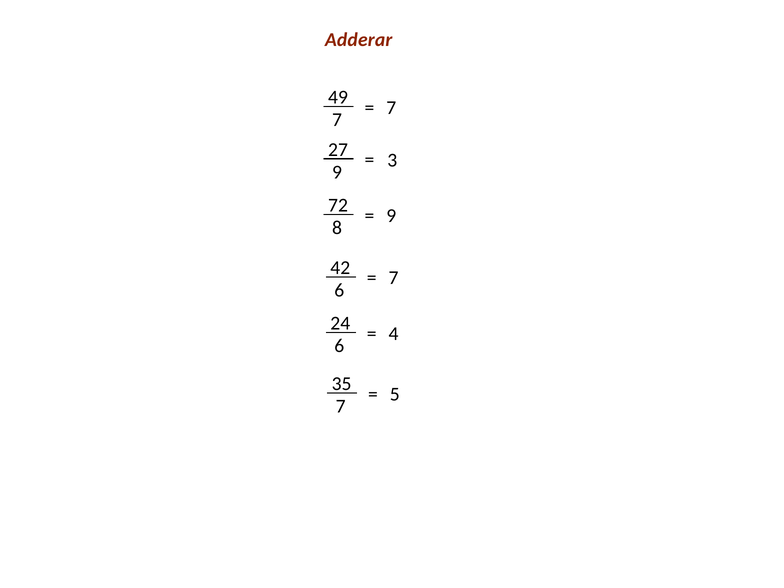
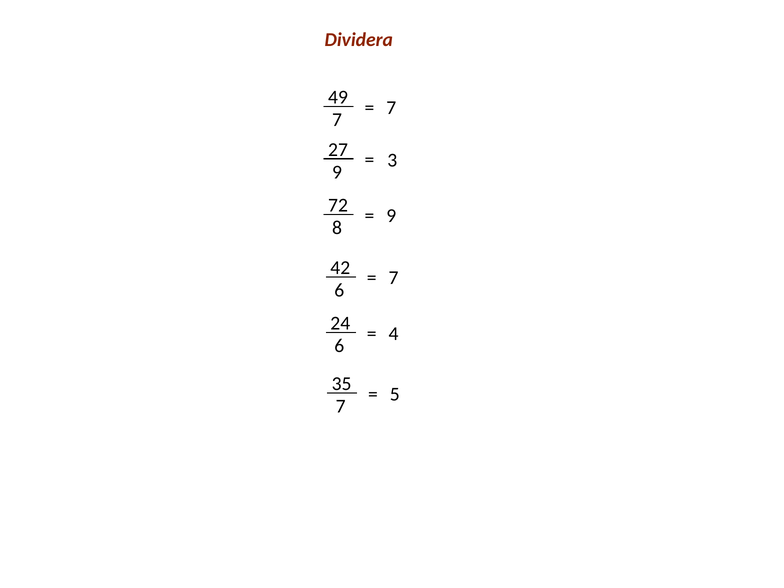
Adderar: Adderar -> Dividera (359, 40)
